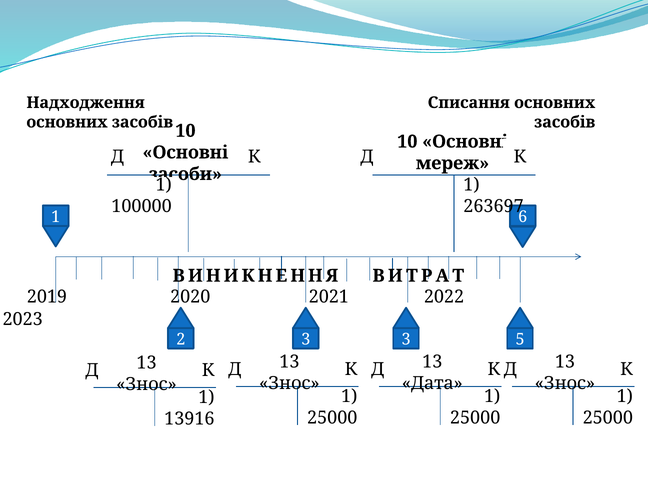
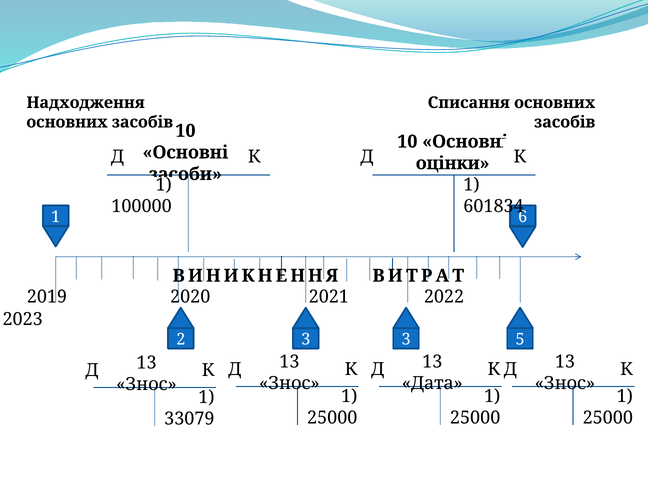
мереж: мереж -> оцінки (453, 163)
263697: 263697 -> 601834 (494, 206)
13916: 13916 -> 33079 (189, 419)
